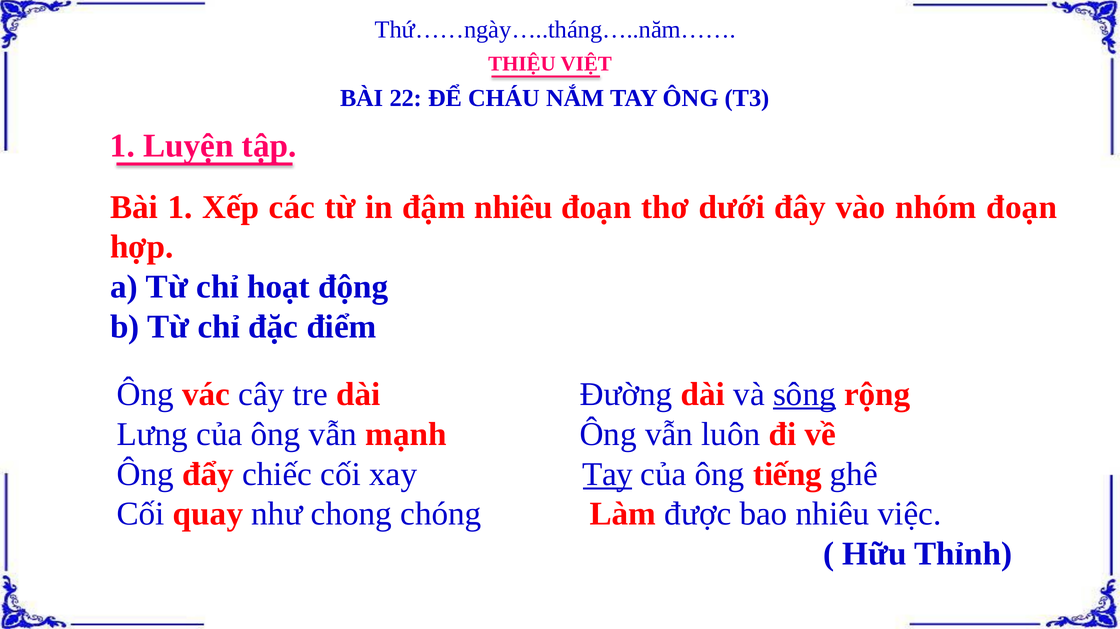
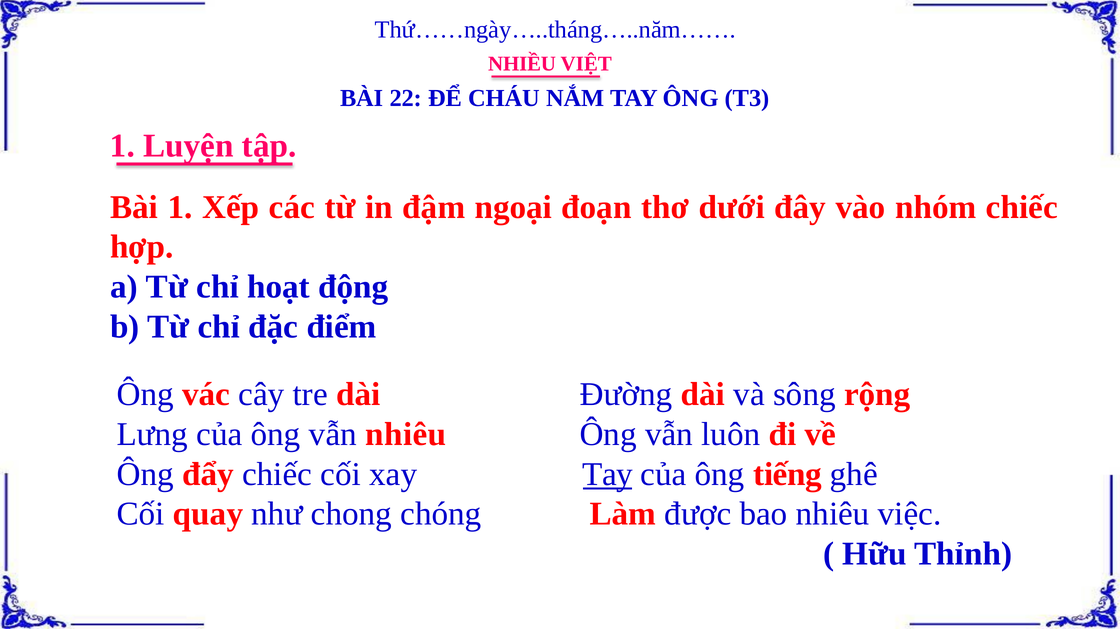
THIỆU: THIỆU -> NHIỀU (522, 64)
đậm nhiêu: nhiêu -> ngoại (513, 207)
nhóm đoạn: đoạn -> chiếc (1022, 207)
sông underline: present -> none (804, 395)
vẫn mạnh: mạnh -> nhiêu (406, 434)
